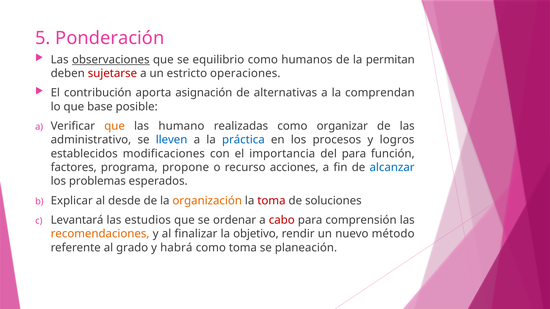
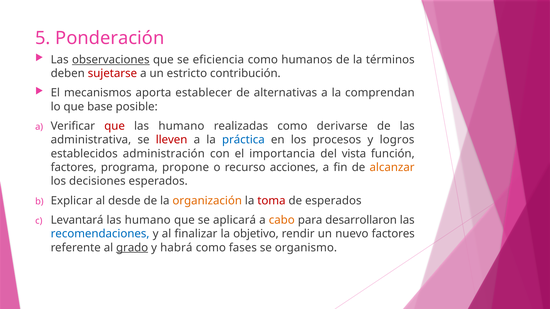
equilibrio: equilibrio -> eficiencia (218, 60)
permitan: permitan -> términos (390, 60)
operaciones: operaciones -> contribución (245, 73)
contribución: contribución -> mecanismos (98, 93)
asignación: asignación -> establecer (204, 93)
que colour: orange -> red (115, 126)
organizar: organizar -> derivarse (342, 126)
administrativo: administrativo -> administrativa (91, 140)
lleven colour: blue -> red (172, 140)
modificaciones: modificaciones -> administración (164, 154)
del para: para -> vista (354, 154)
alcanzar colour: blue -> orange (392, 168)
problemas: problemas -> decisiones (97, 181)
de soluciones: soluciones -> esperados (333, 201)
estudios: estudios -> humano (148, 220)
ordenar: ordenar -> aplicará (235, 220)
cabo colour: red -> orange (282, 220)
comprensión: comprensión -> desarrollaron (361, 220)
recomendaciones colour: orange -> blue (100, 234)
nuevo método: método -> factores (393, 234)
grado underline: none -> present (132, 248)
como toma: toma -> fases (243, 248)
planeación: planeación -> organismo (306, 248)
